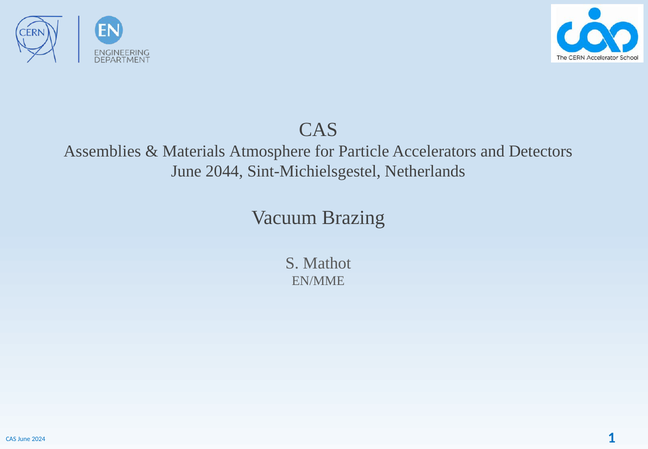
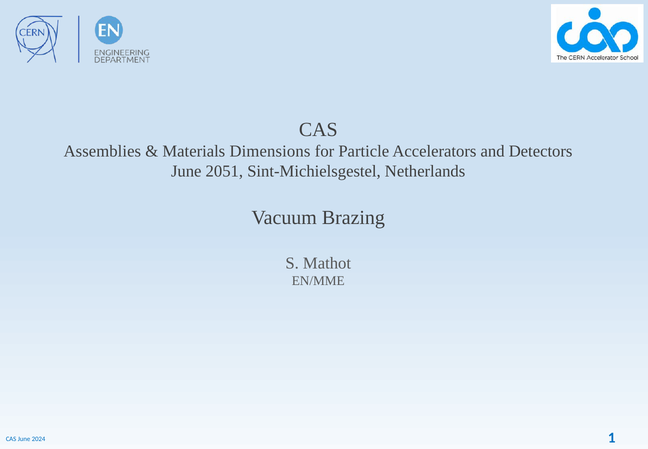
Atmosphere: Atmosphere -> Dimensions (270, 151)
2044: 2044 -> 2051 (224, 171)
